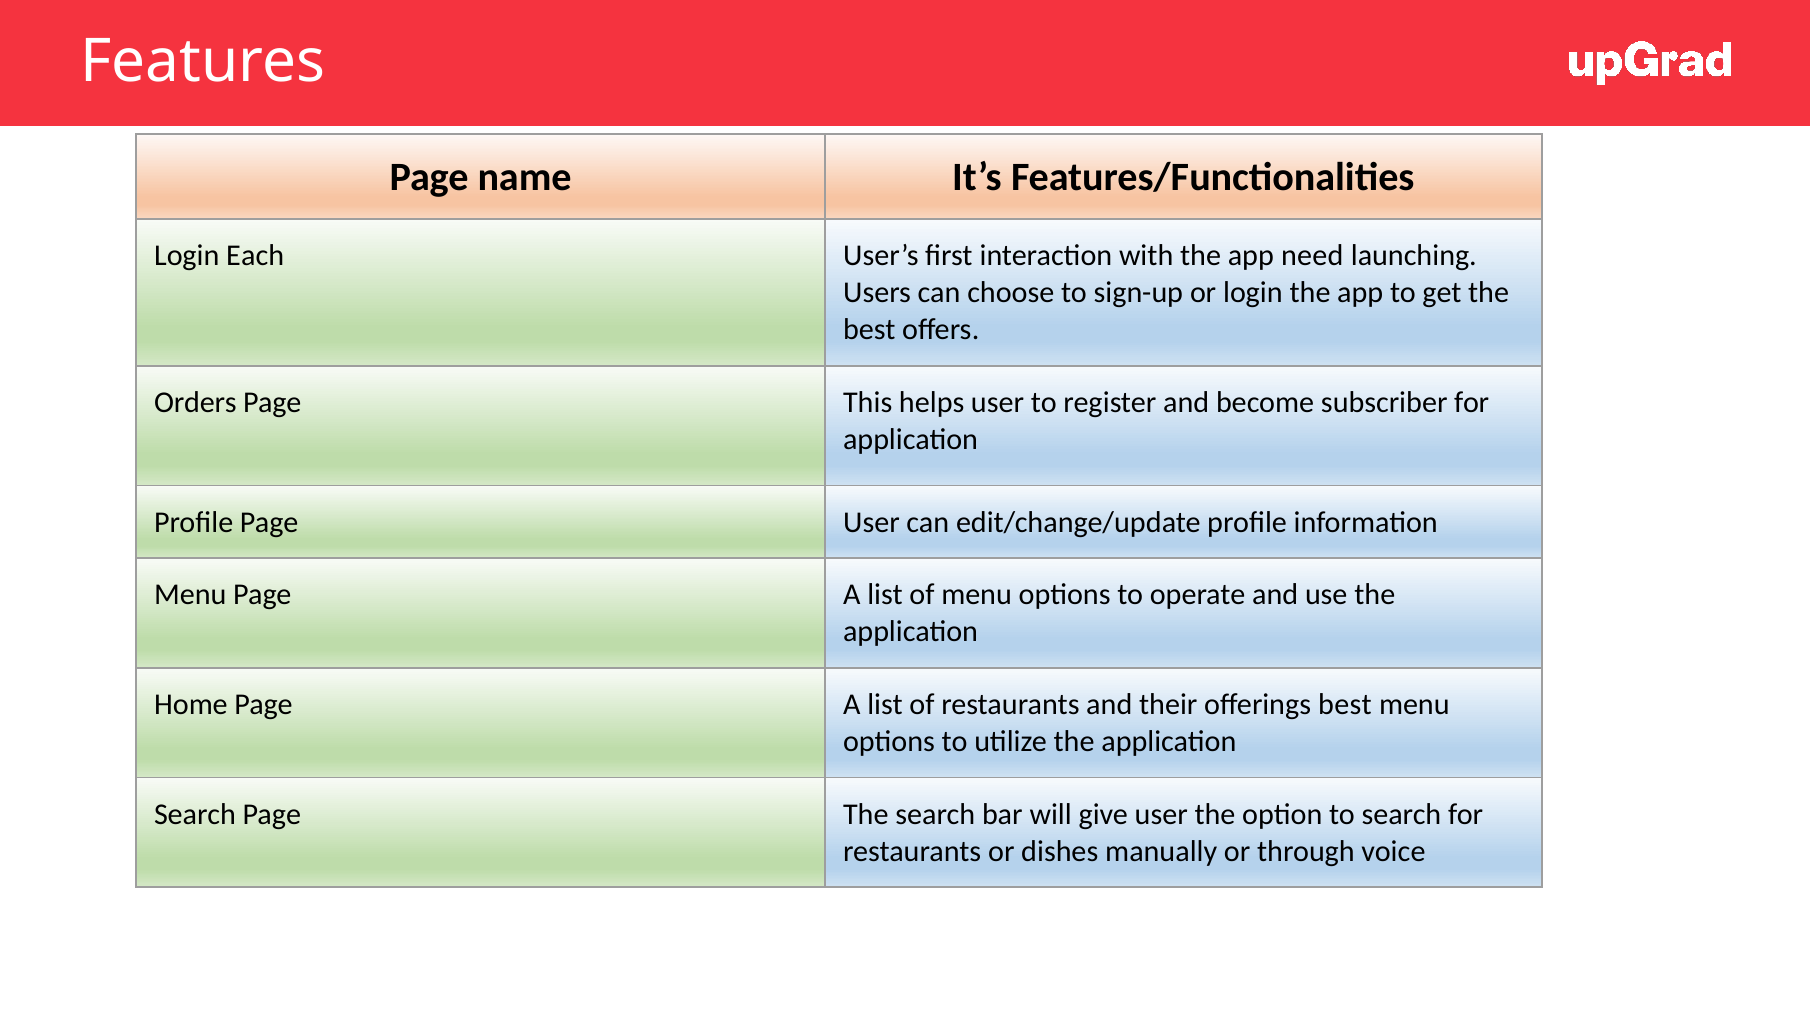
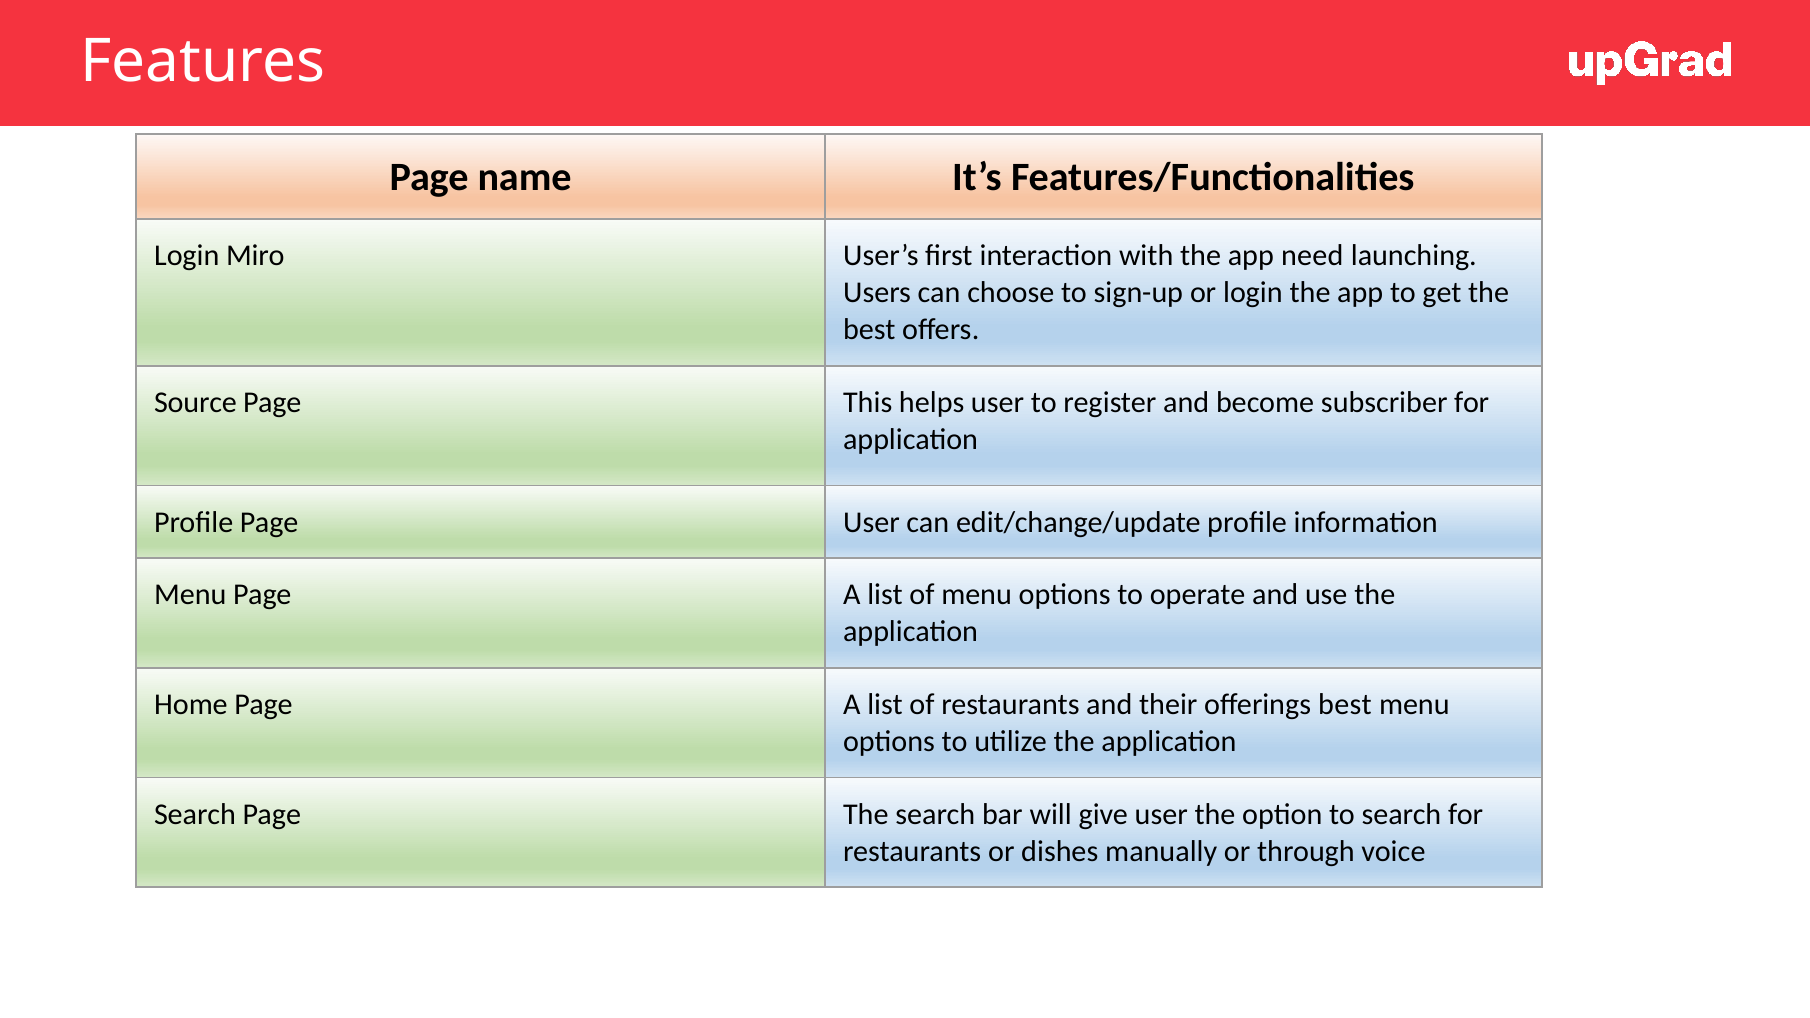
Each: Each -> Miro (255, 256)
Orders: Orders -> Source (195, 403)
